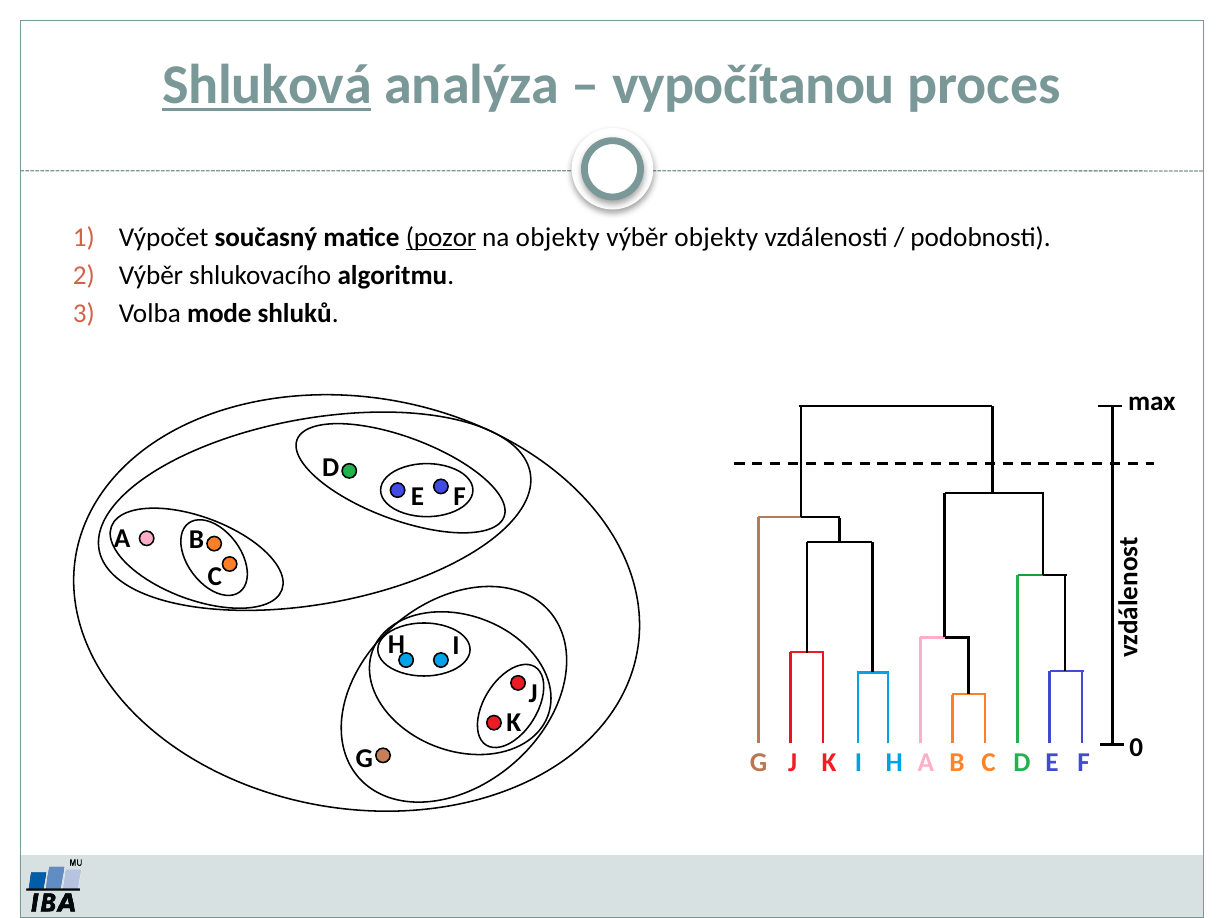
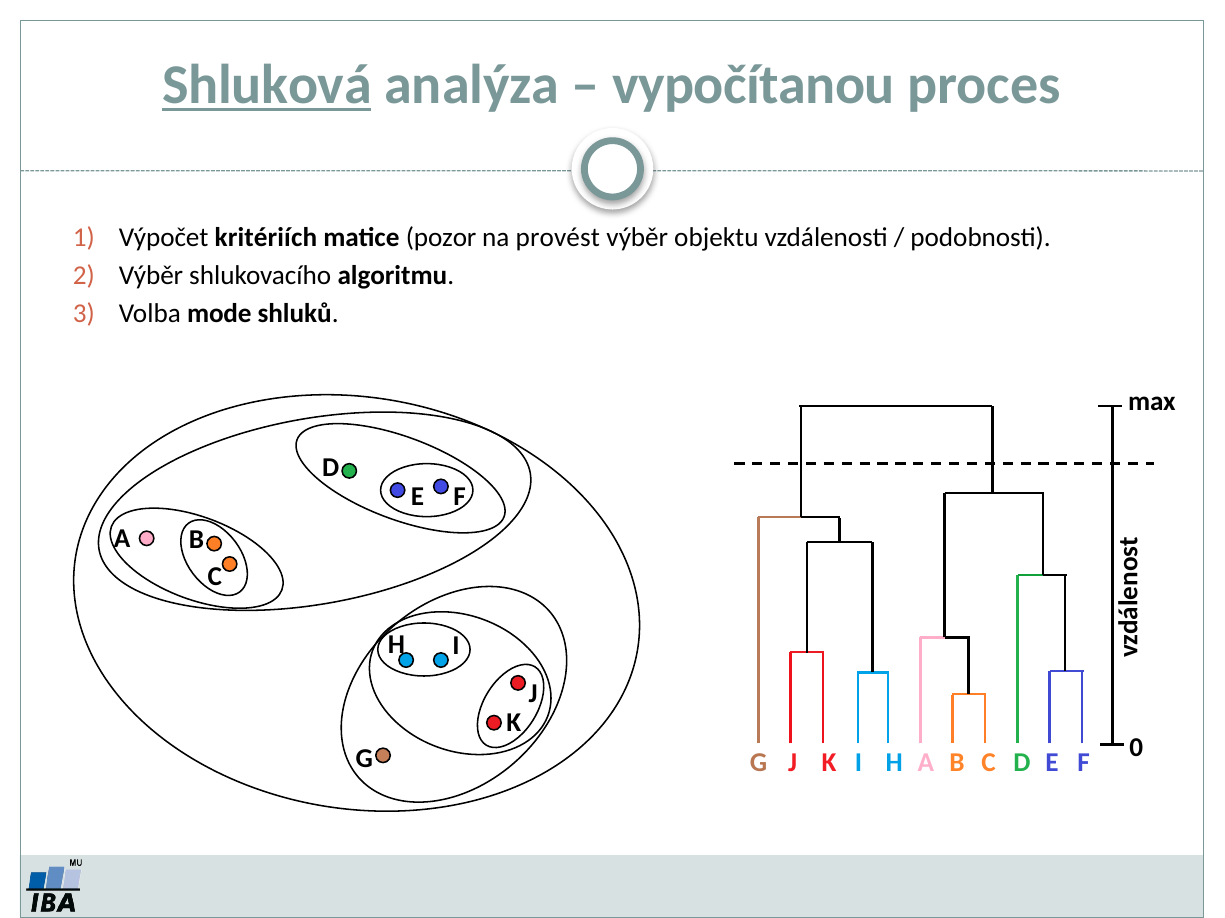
současný: současný -> kritériích (266, 238)
pozor underline: present -> none (441, 238)
na objekty: objekty -> provést (558, 238)
výběr objekty: objekty -> objektu (716, 238)
